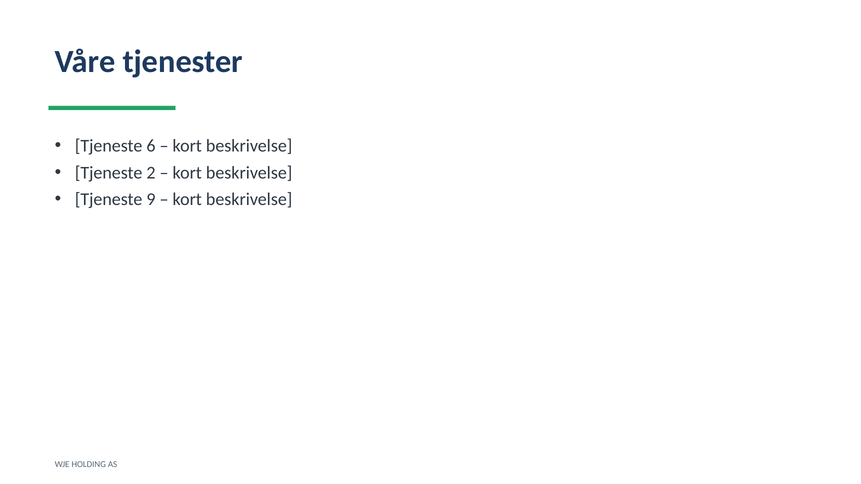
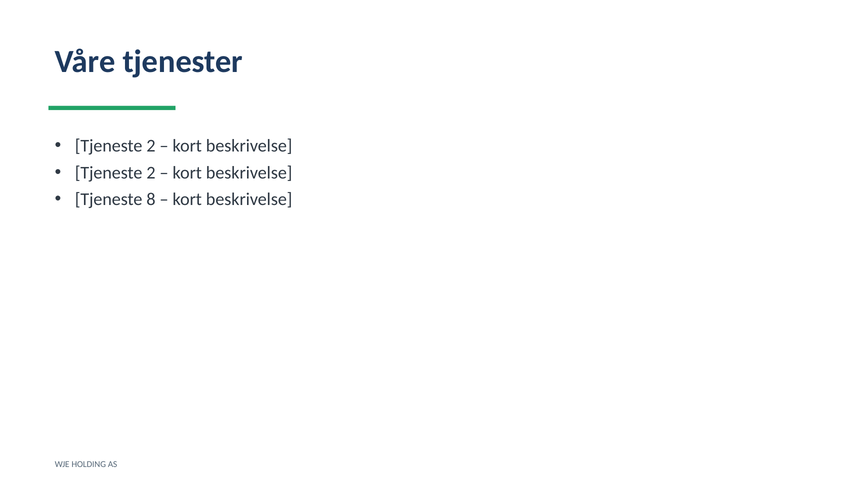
6: 6 -> 2 (151, 146)
9: 9 -> 8 (151, 200)
